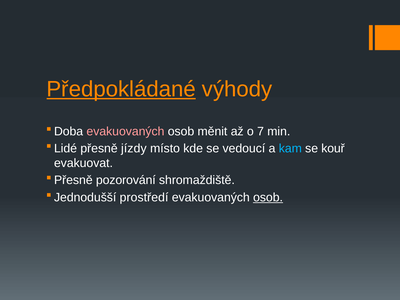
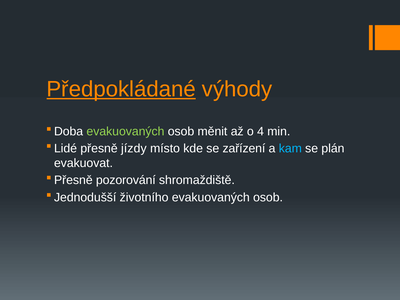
evakuovaných colour: pink -> light green (125, 131)
7: 7 -> 4 (261, 131)
vedoucí: vedoucí -> zařízení (244, 148)
kouř: kouř -> plán (333, 148)
prostředí: prostředí -> životního (144, 197)
osob underline: present -> none (268, 197)
